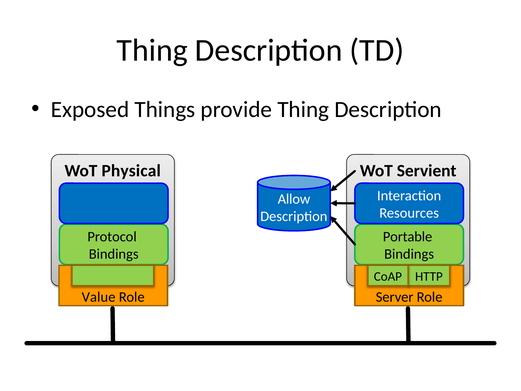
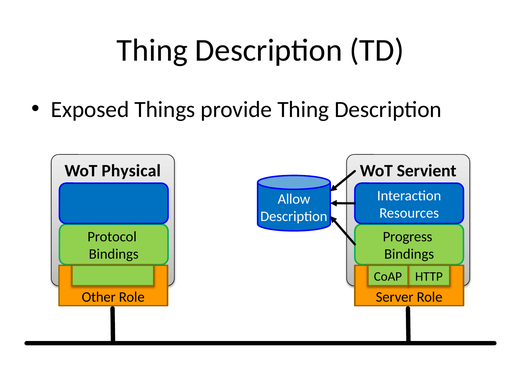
Portable: Portable -> Progress (408, 237)
Value: Value -> Other (99, 297)
